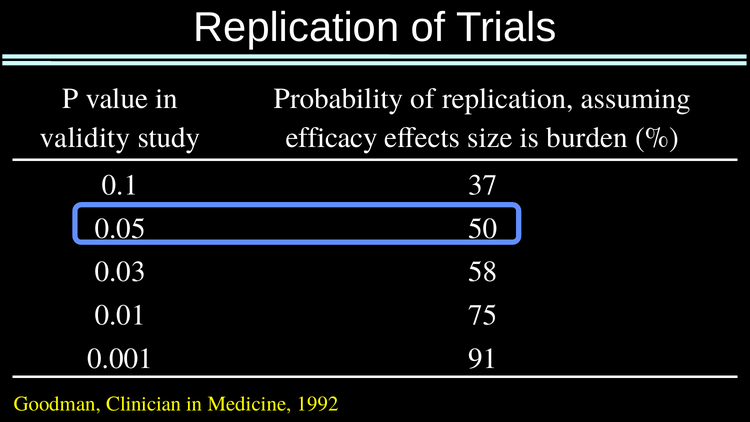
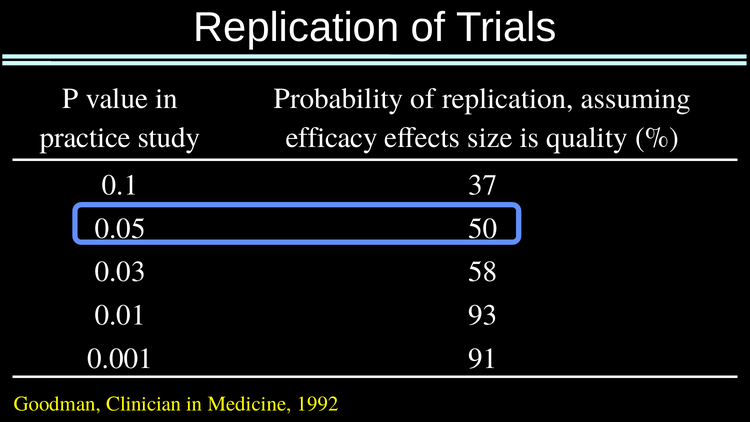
validity: validity -> practice (85, 138)
burden: burden -> quality (587, 138)
75: 75 -> 93 (483, 315)
